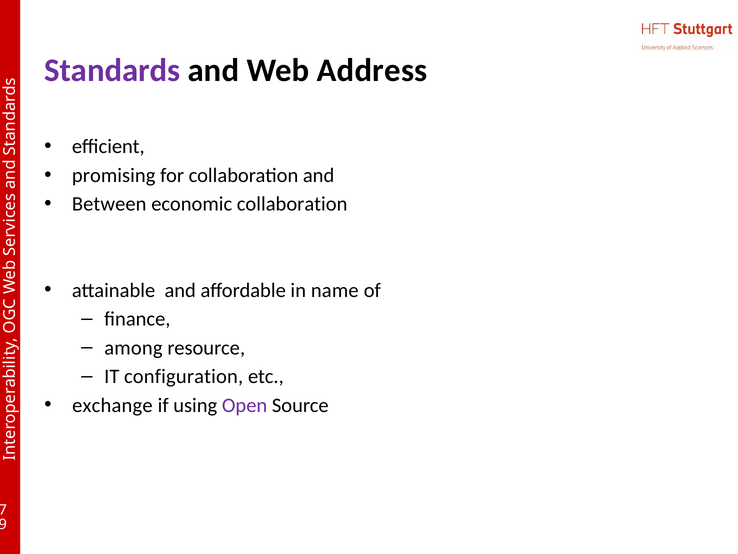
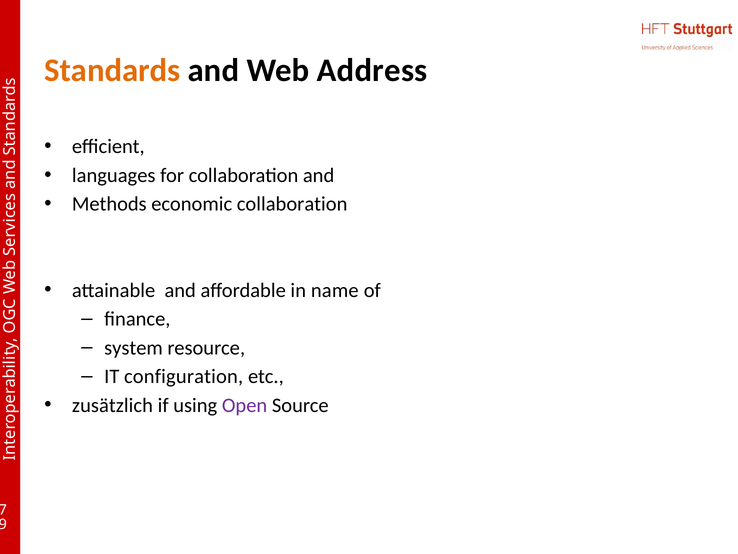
Standards colour: purple -> orange (112, 71)
promising: promising -> languages (114, 175)
Between: Between -> Methods (109, 204)
among: among -> system (134, 348)
exchange: exchange -> zusätzlich (112, 405)
